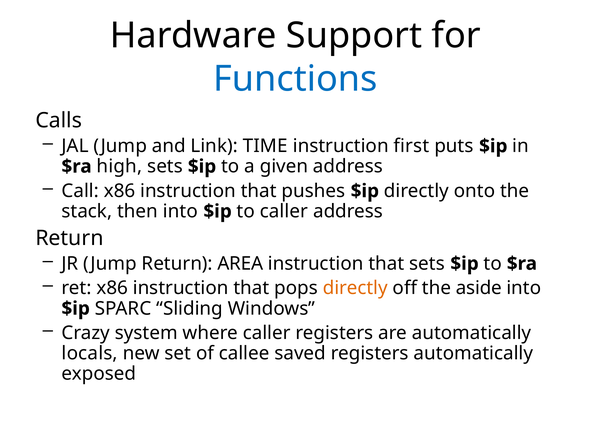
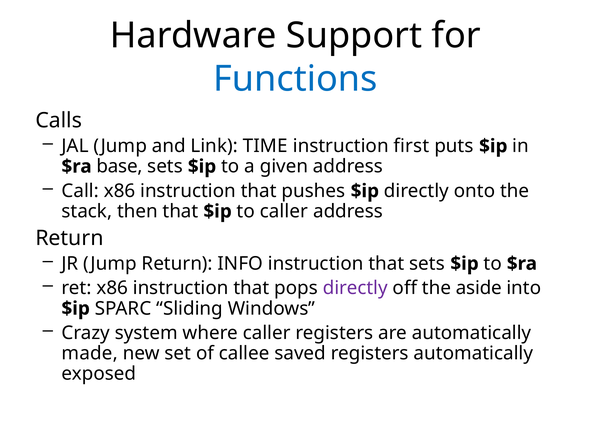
high: high -> base (119, 167)
then into: into -> that (180, 211)
AREA: AREA -> INFO (240, 264)
directly colour: orange -> purple (355, 288)
locals: locals -> made (90, 354)
